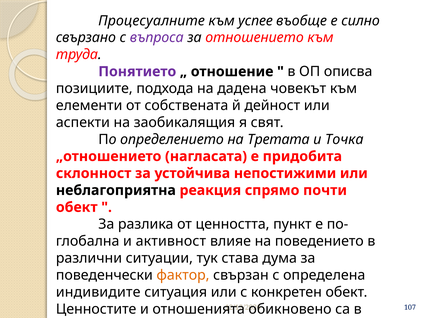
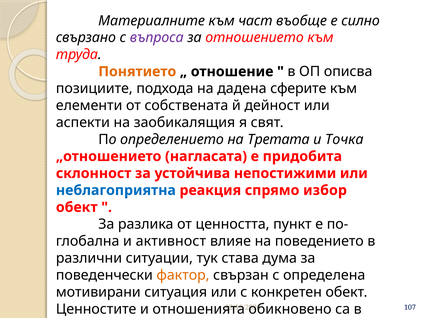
Процесуалните: Процесуалните -> Материалните (152, 21)
успее: успее -> част (255, 21)
Понятието colour: purple -> orange (137, 72)
човекът: човекът -> сферите (298, 89)
неблагоприятна colour: black -> blue (116, 190)
почти: почти -> избор (325, 190)
индивидите: индивидите -> мотивирани (98, 292)
